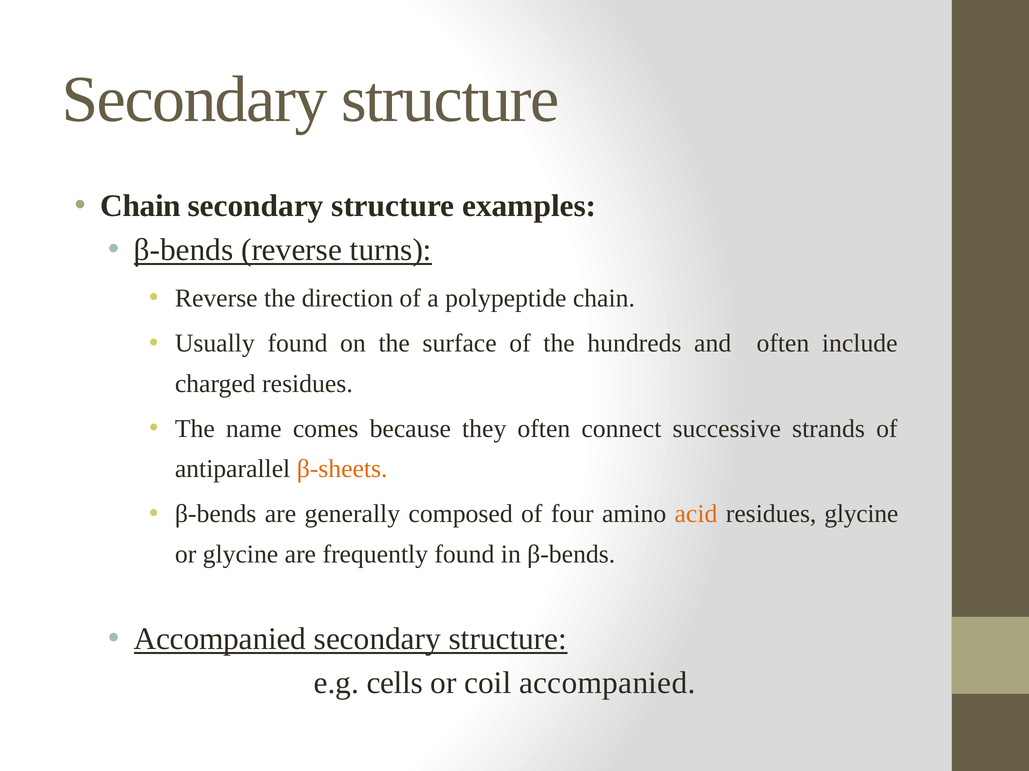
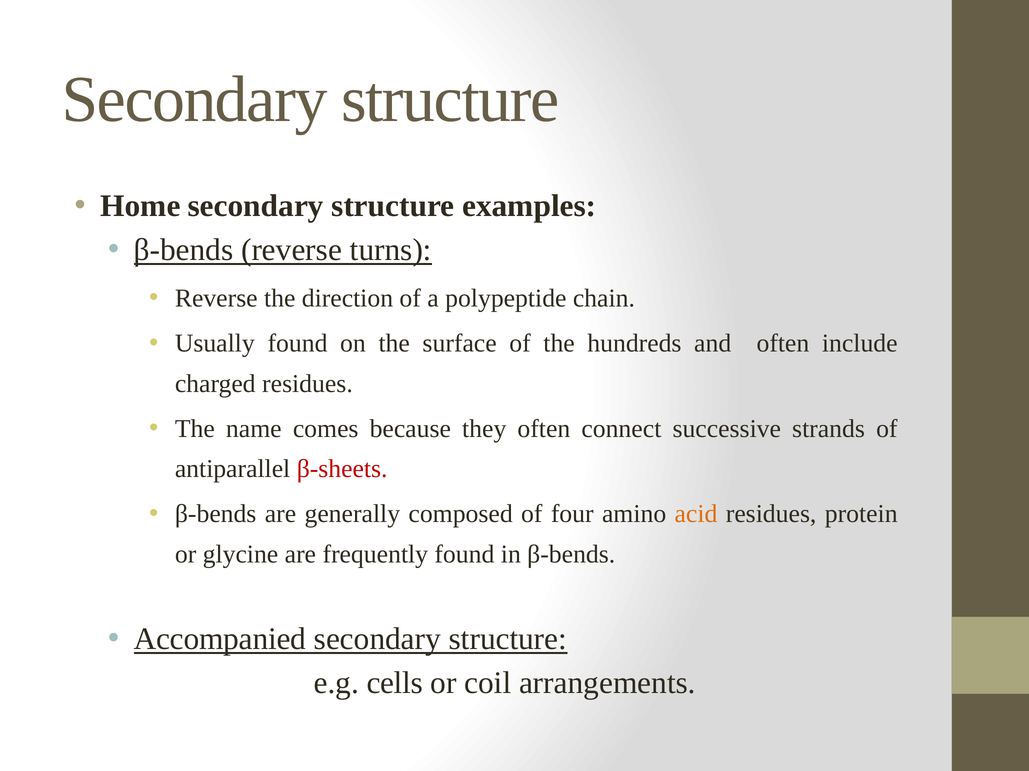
Chain: Chain -> Home (140, 206)
β-sheets colour: orange -> red (342, 469)
residues glycine: glycine -> protein (861, 515)
coil accompanied: accompanied -> arrangements (607, 684)
